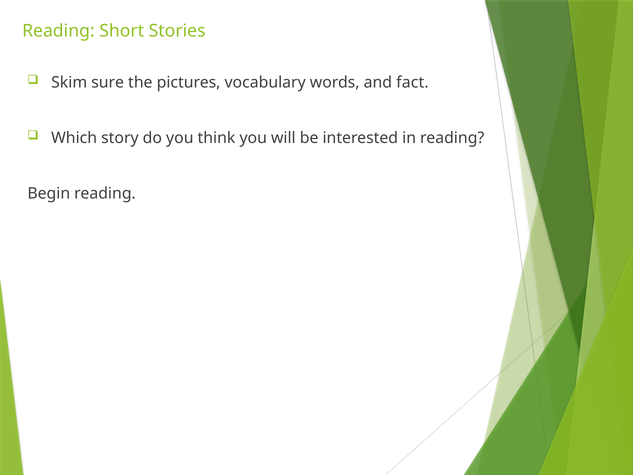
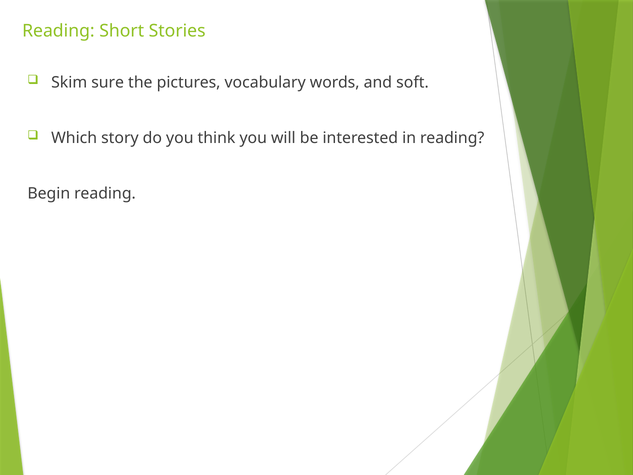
fact: fact -> soft (413, 82)
